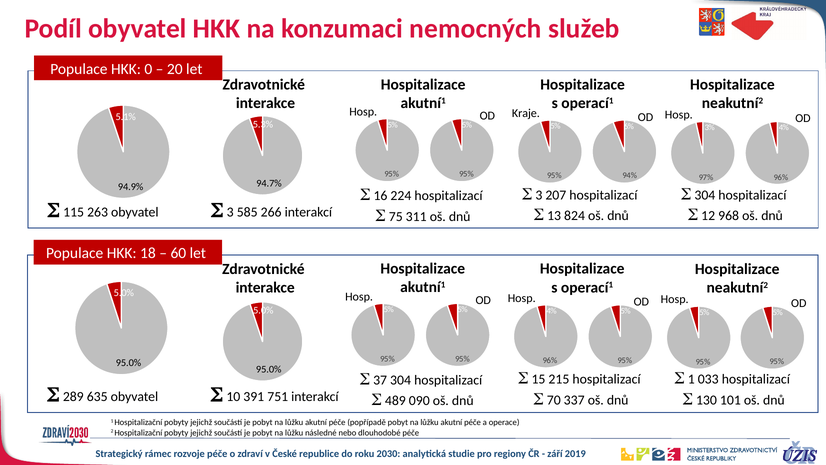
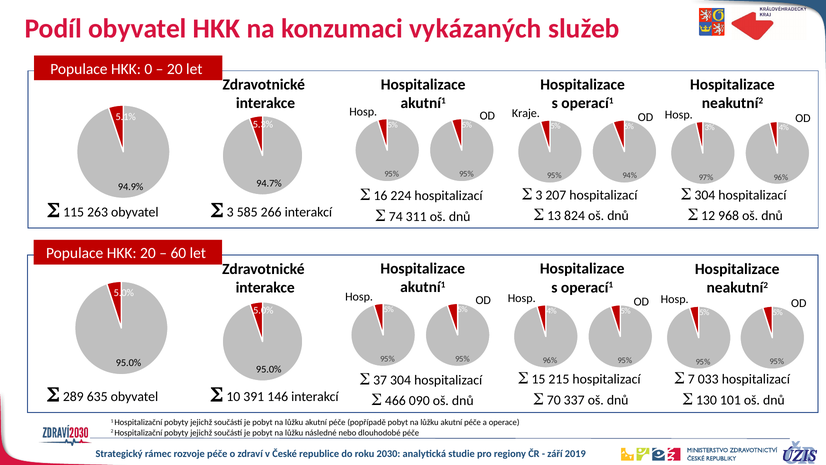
nemocných: nemocných -> vykázaných (475, 29)
75: 75 -> 74 (396, 216)
HKK 18: 18 -> 20 (148, 253)
S 1: 1 -> 7 (691, 379)
751: 751 -> 146 (278, 396)
489: 489 -> 466 (395, 400)
